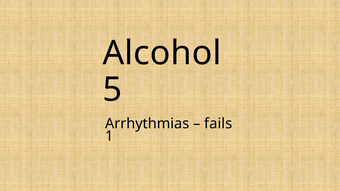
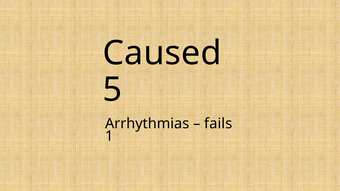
Alcohol: Alcohol -> Caused (162, 53)
